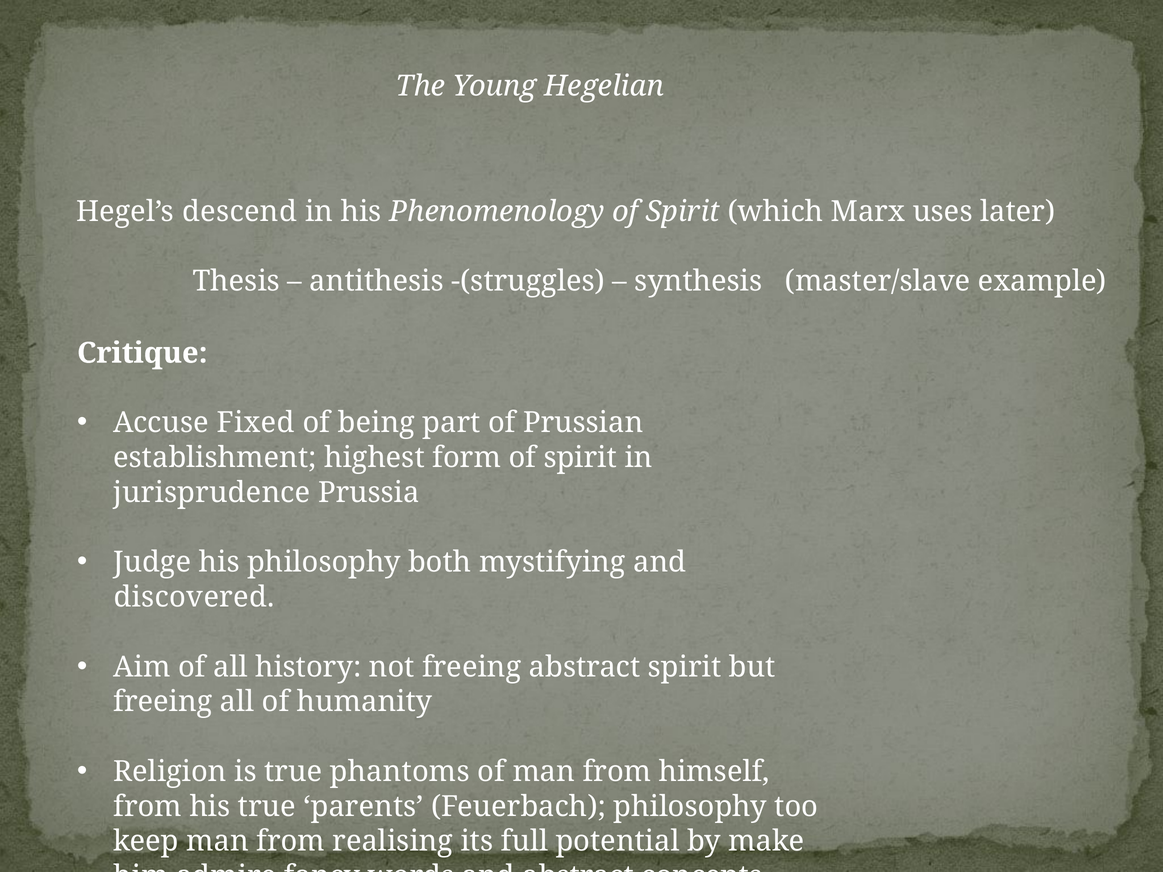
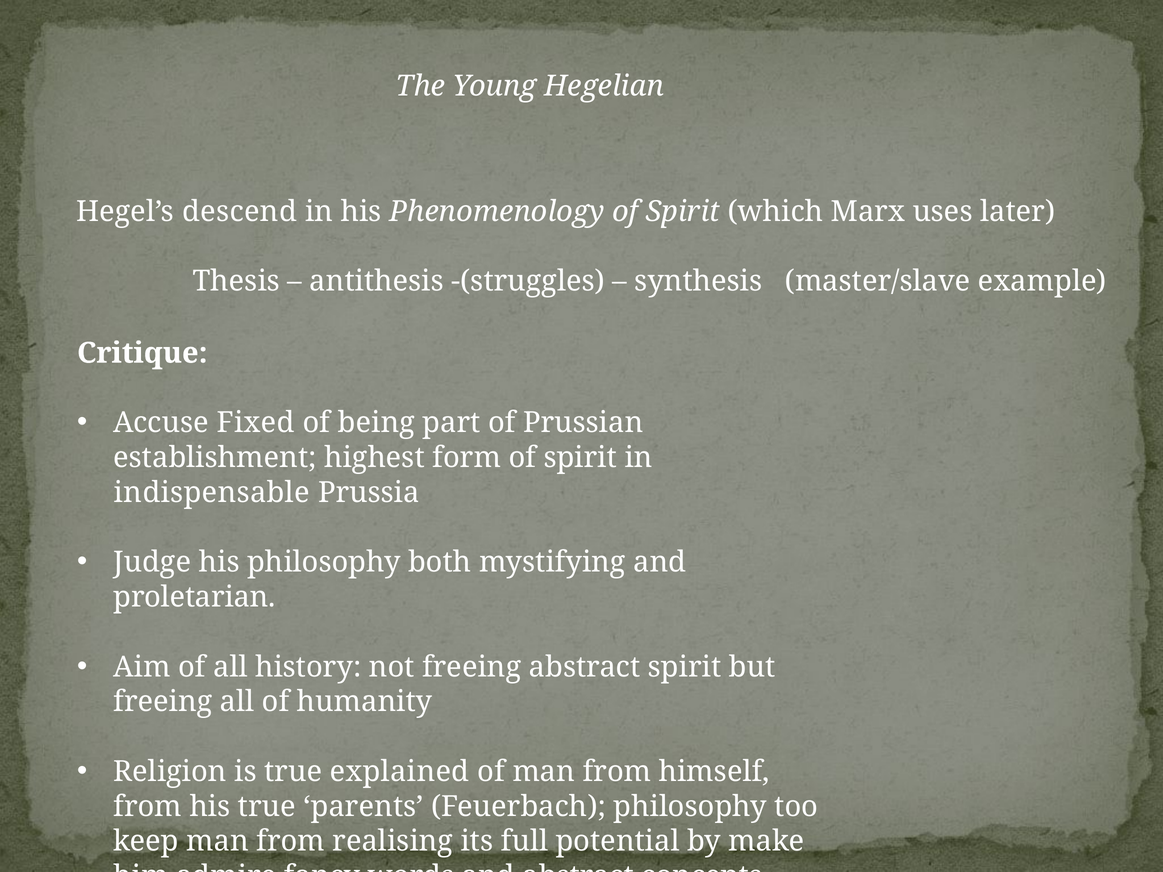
jurisprudence: jurisprudence -> indispensable (212, 493)
discovered: discovered -> proletarian (194, 597)
phantoms: phantoms -> explained (400, 772)
